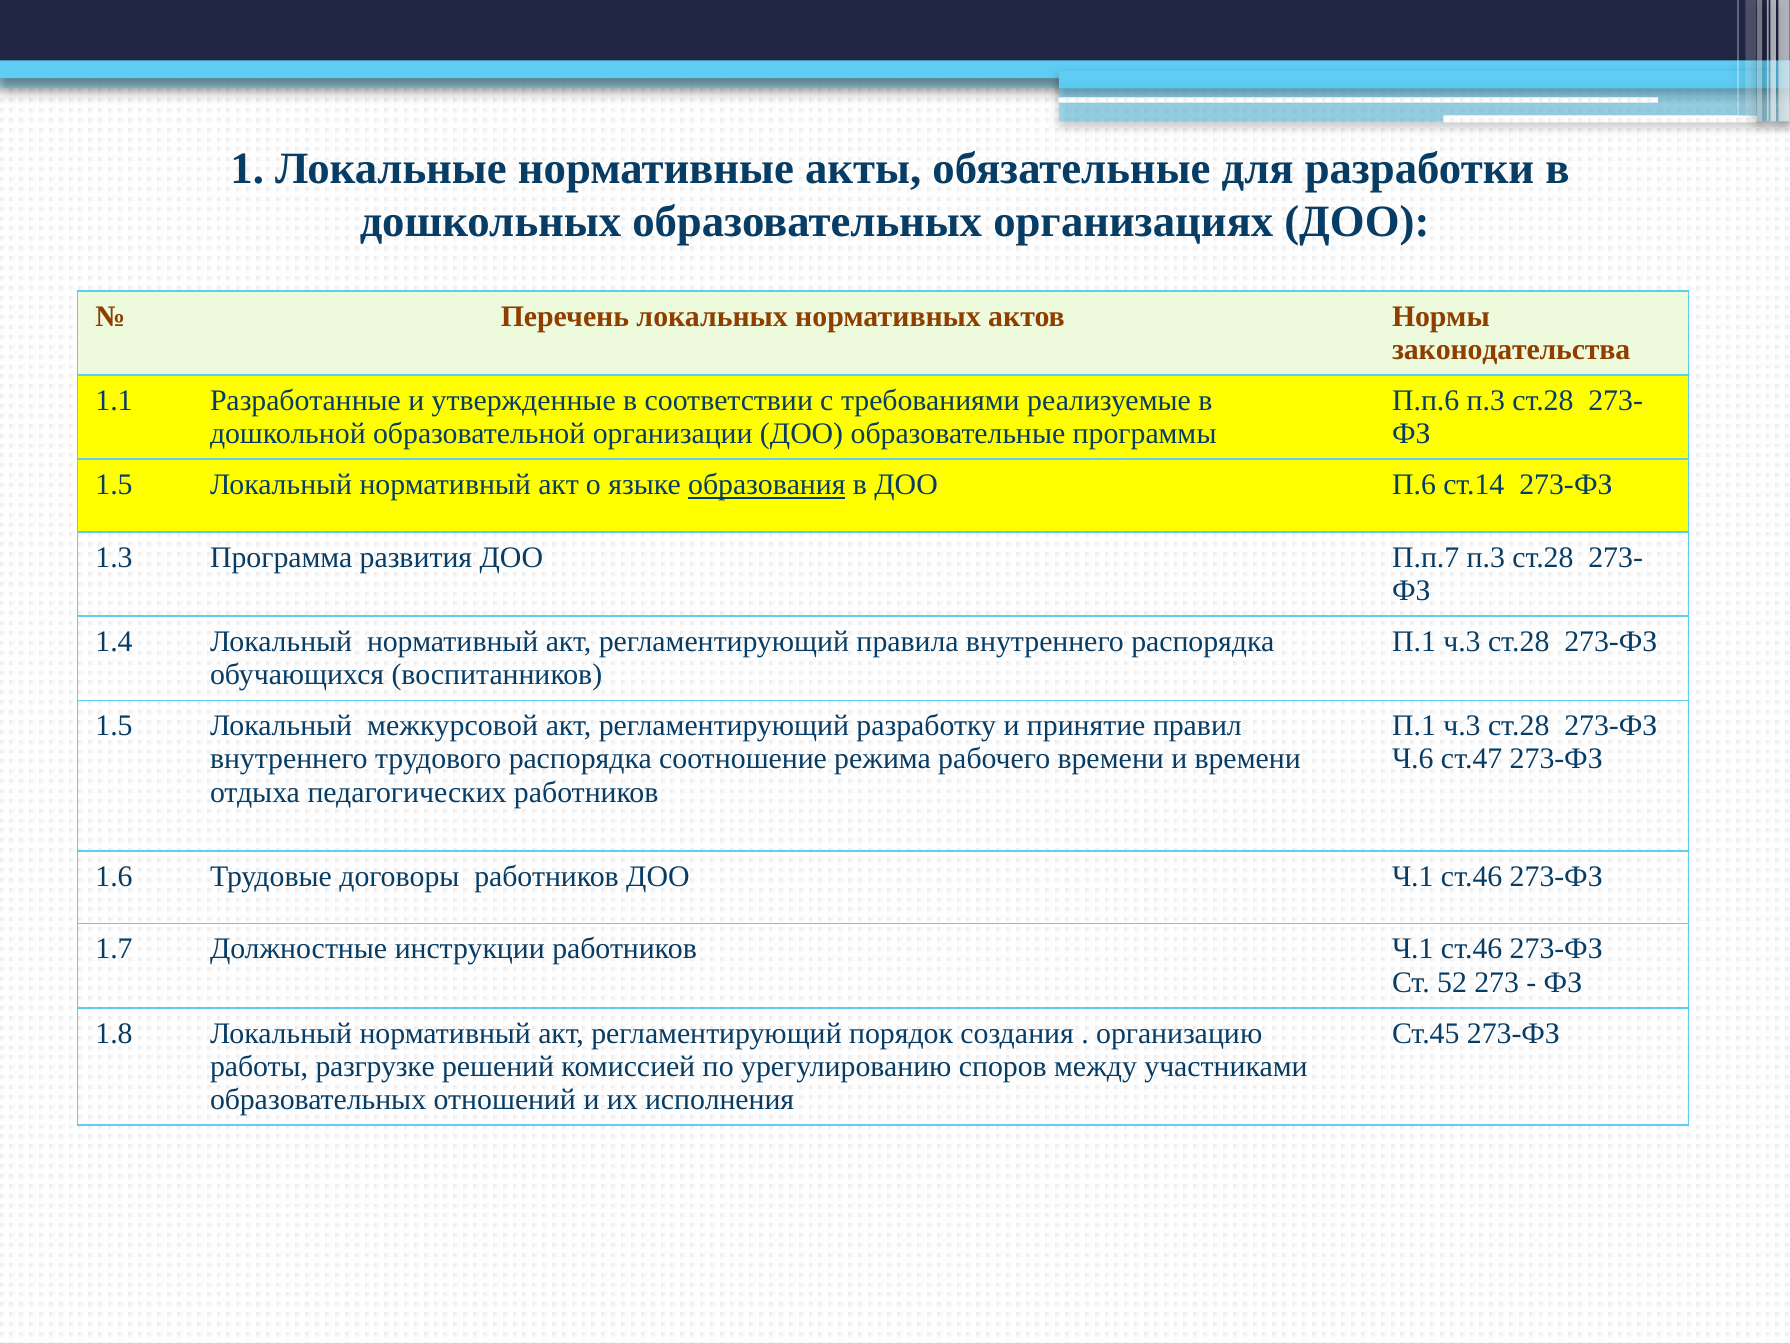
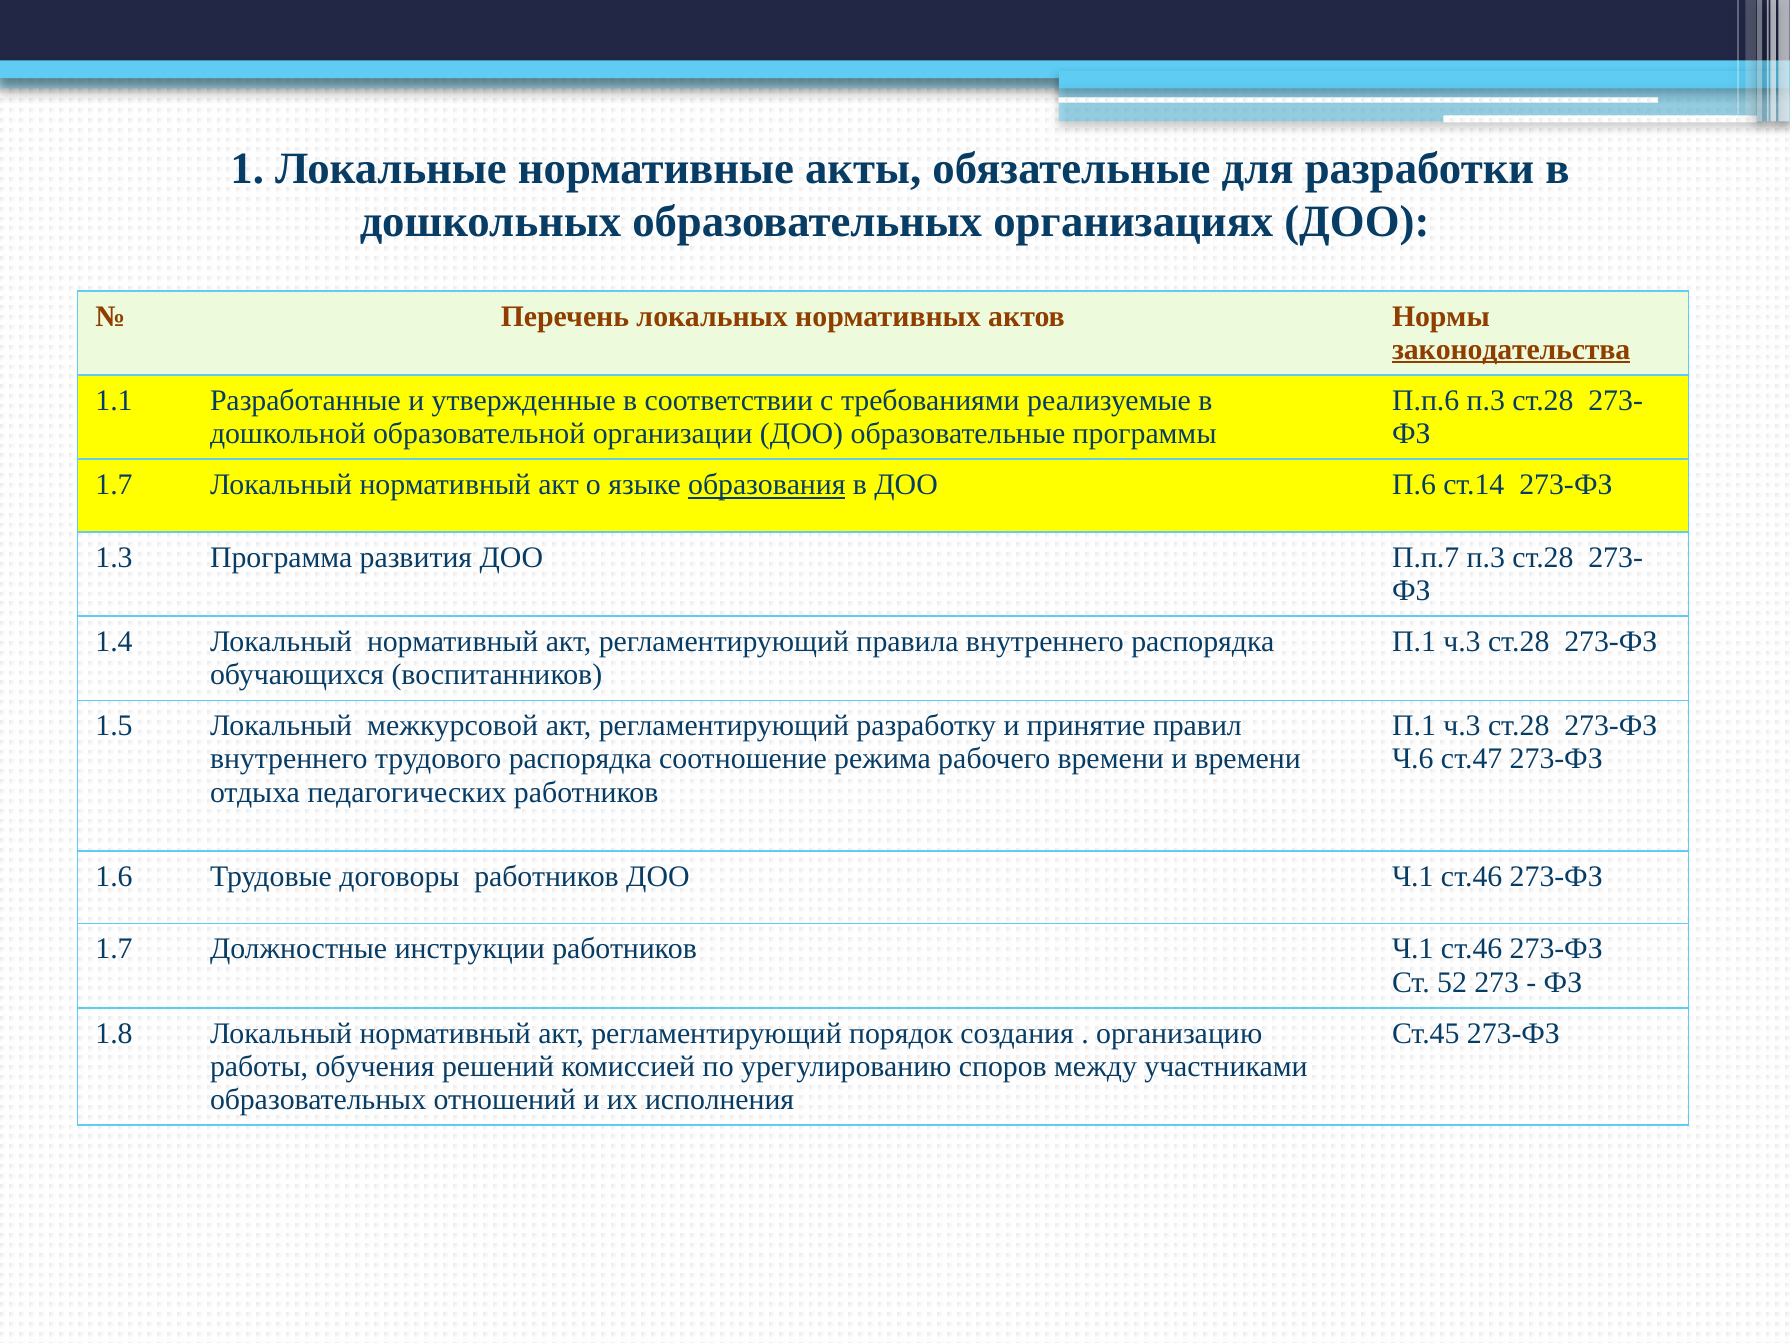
законодательства underline: none -> present (1511, 349)
1.5: 1.5 -> 1.7 (114, 485)
разгрузке: разгрузке -> обучения (375, 1066)
